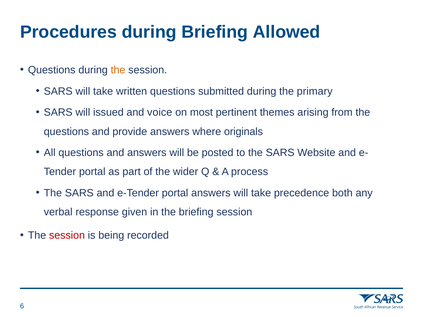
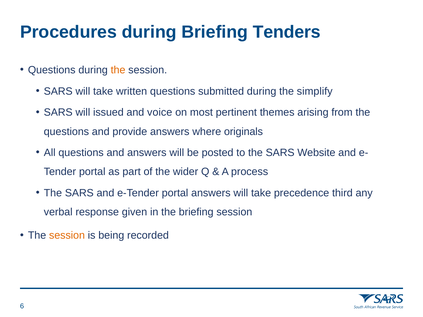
Allowed: Allowed -> Tenders (287, 32)
primary: primary -> simplify (315, 91)
both: both -> third (342, 193)
session colour: red -> orange (67, 236)
